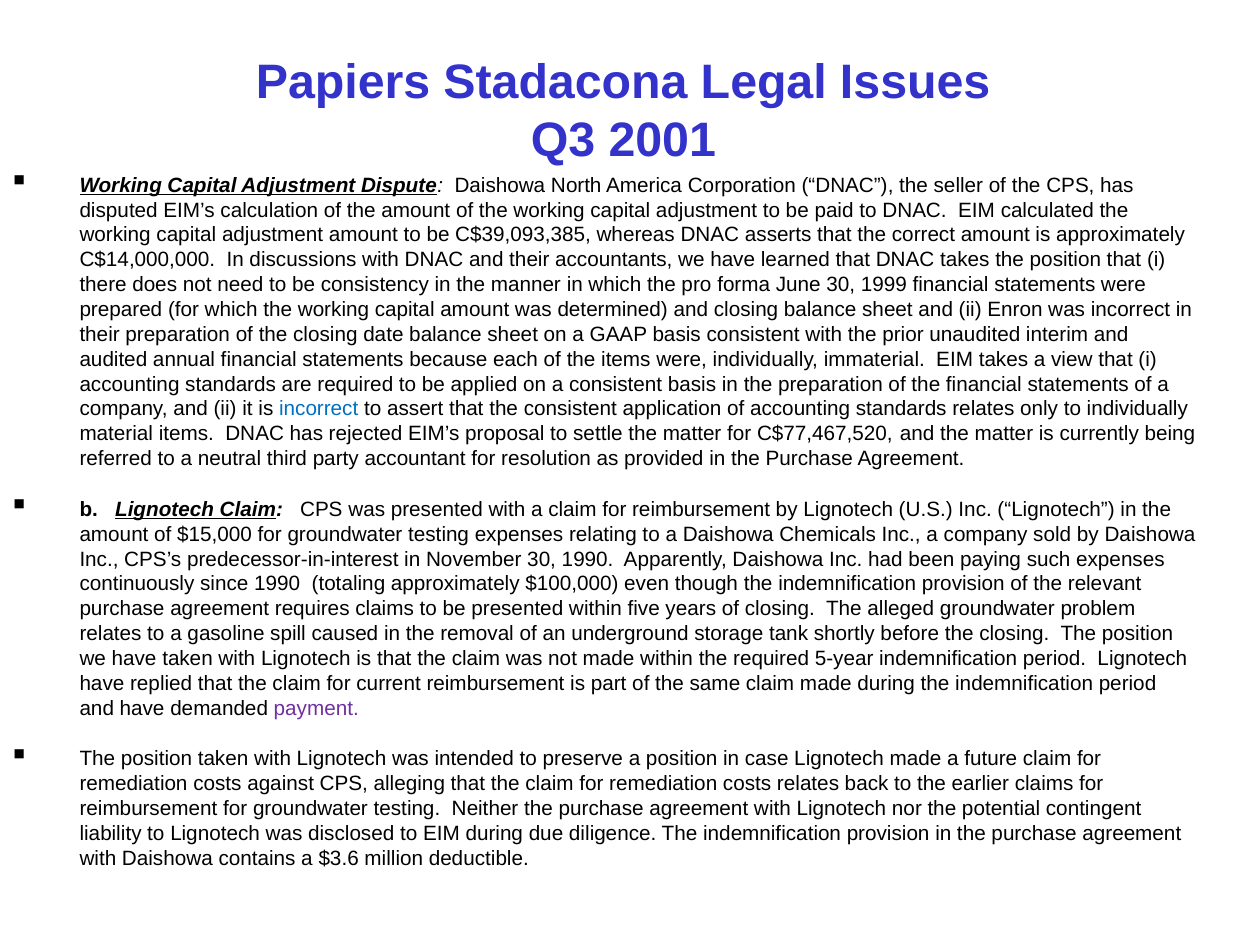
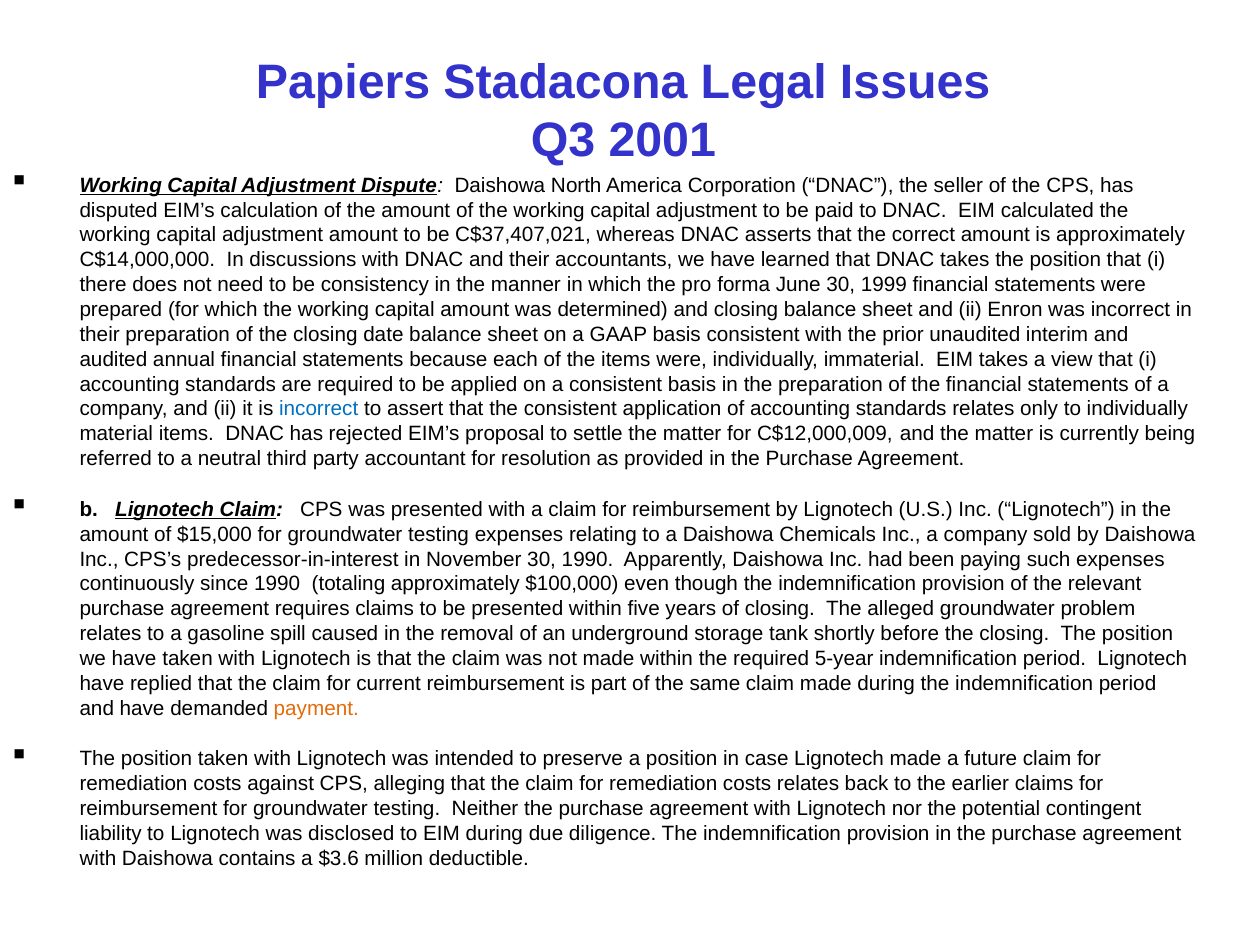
C$39,093,385: C$39,093,385 -> C$37,407,021 (523, 235)
C$77,467,520: C$77,467,520 -> C$12,000,009 (825, 434)
payment colour: purple -> orange (316, 709)
